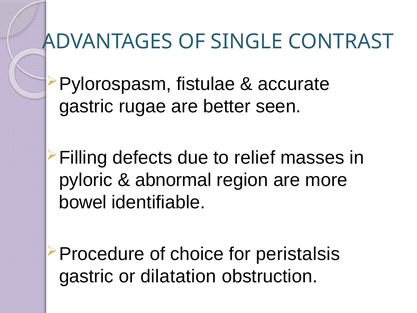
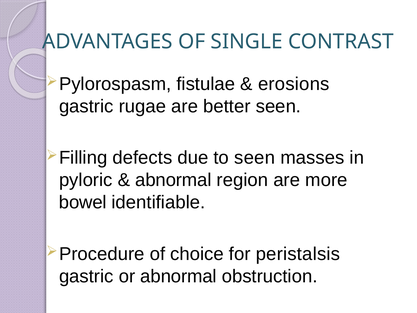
accurate: accurate -> erosions (294, 84)
to relief: relief -> seen (255, 158)
or dilatation: dilatation -> abnormal (179, 276)
